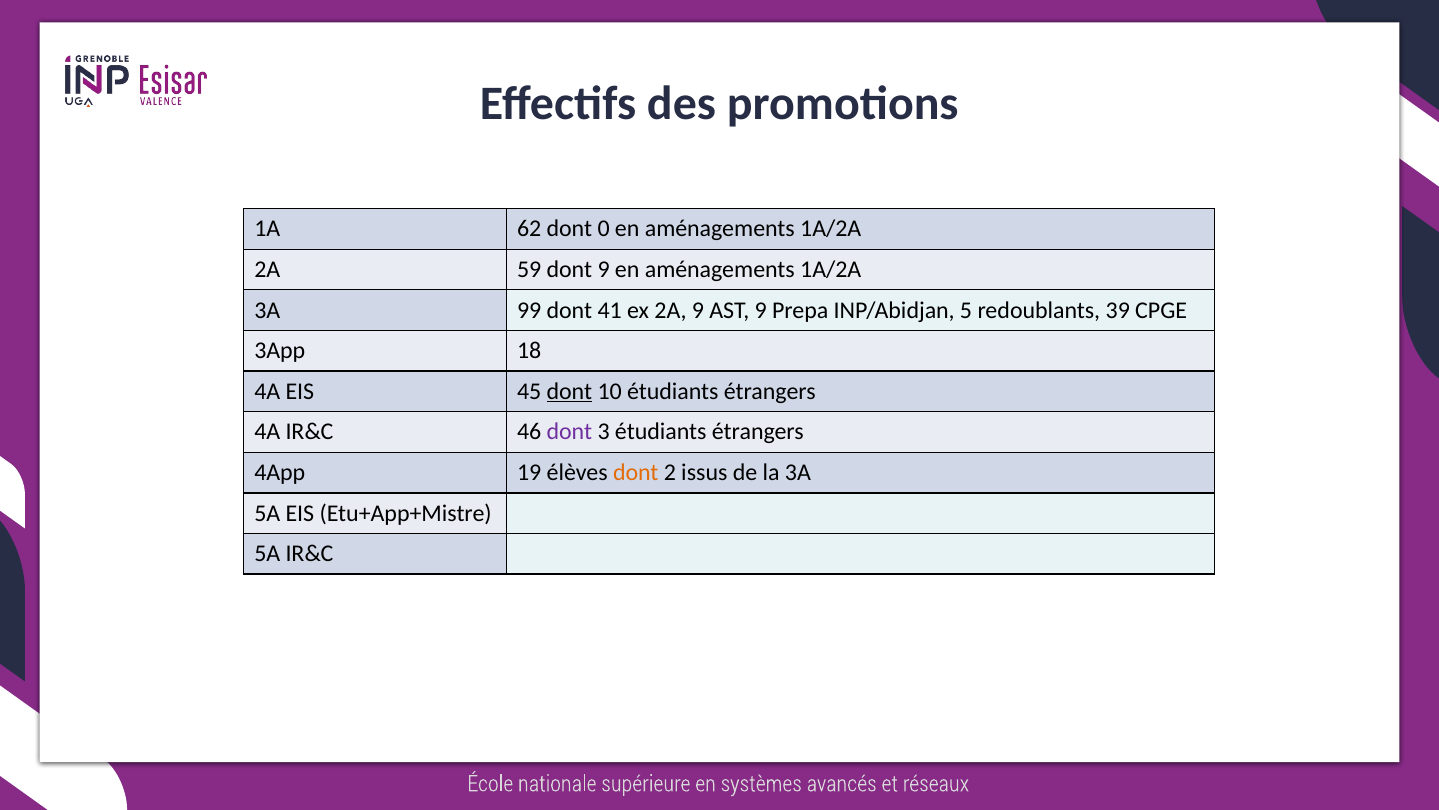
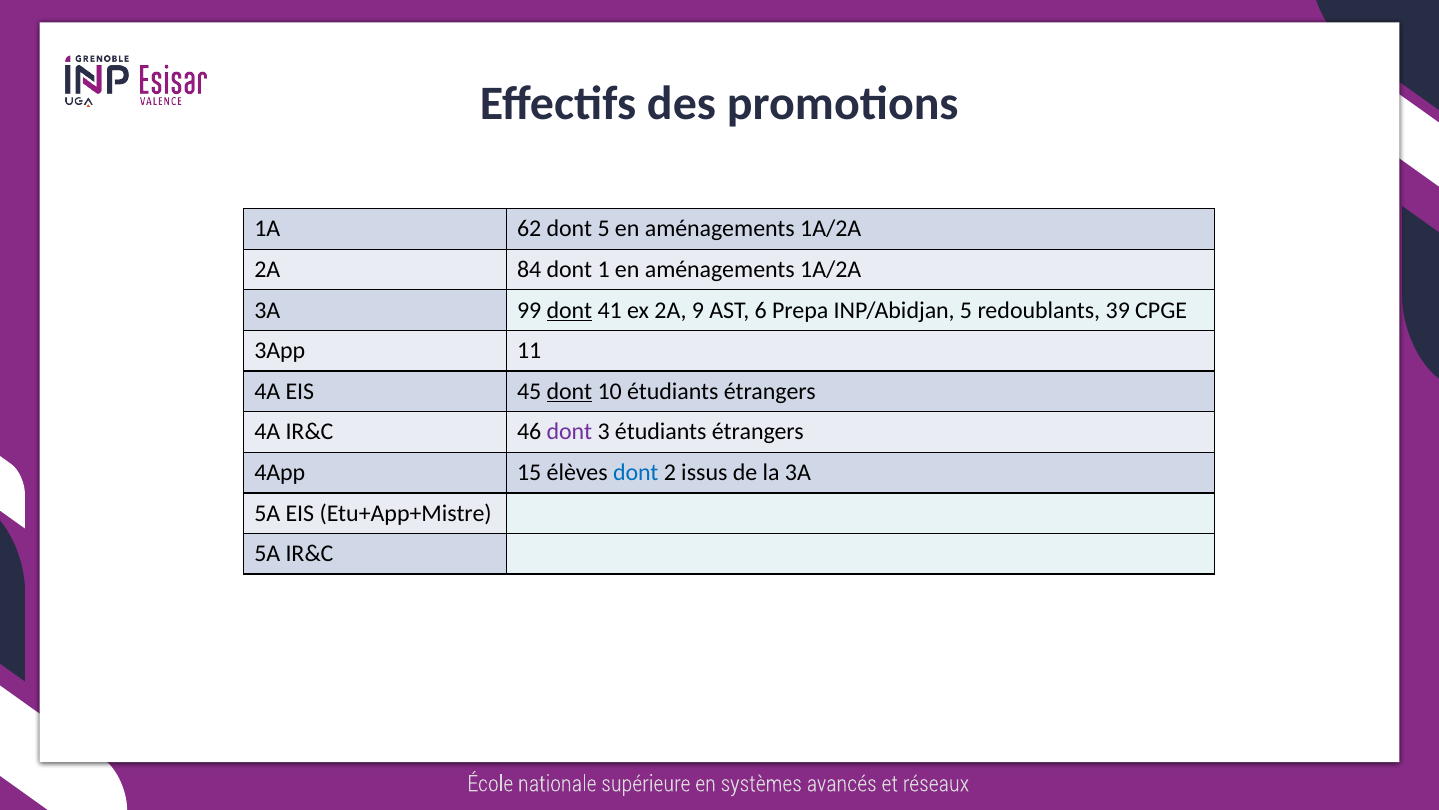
dont 0: 0 -> 5 (604, 229)
59: 59 -> 84 (529, 269)
dont 9: 9 -> 1 (604, 269)
dont underline: none -> present (569, 310)
AST 9: 9 -> 6 (761, 310)
18: 18 -> 11 (529, 351)
19: 19 -> 15 (529, 472)
dont colour: orange -> blue (636, 472)
